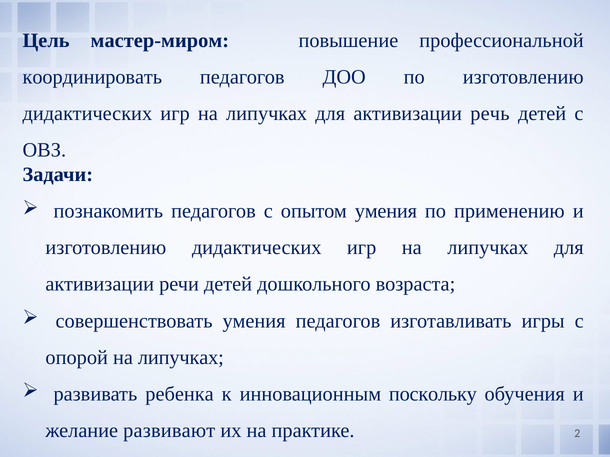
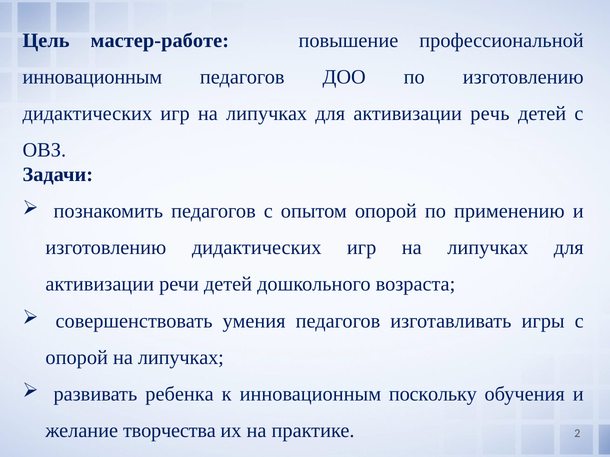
мастер-миром: мастер-миром -> мастер-работе (160, 41)
координировать: координировать -> инновационным (92, 77)
опытом умения: умения -> опорой (386, 211)
развивают: развивают -> творчества (169, 431)
